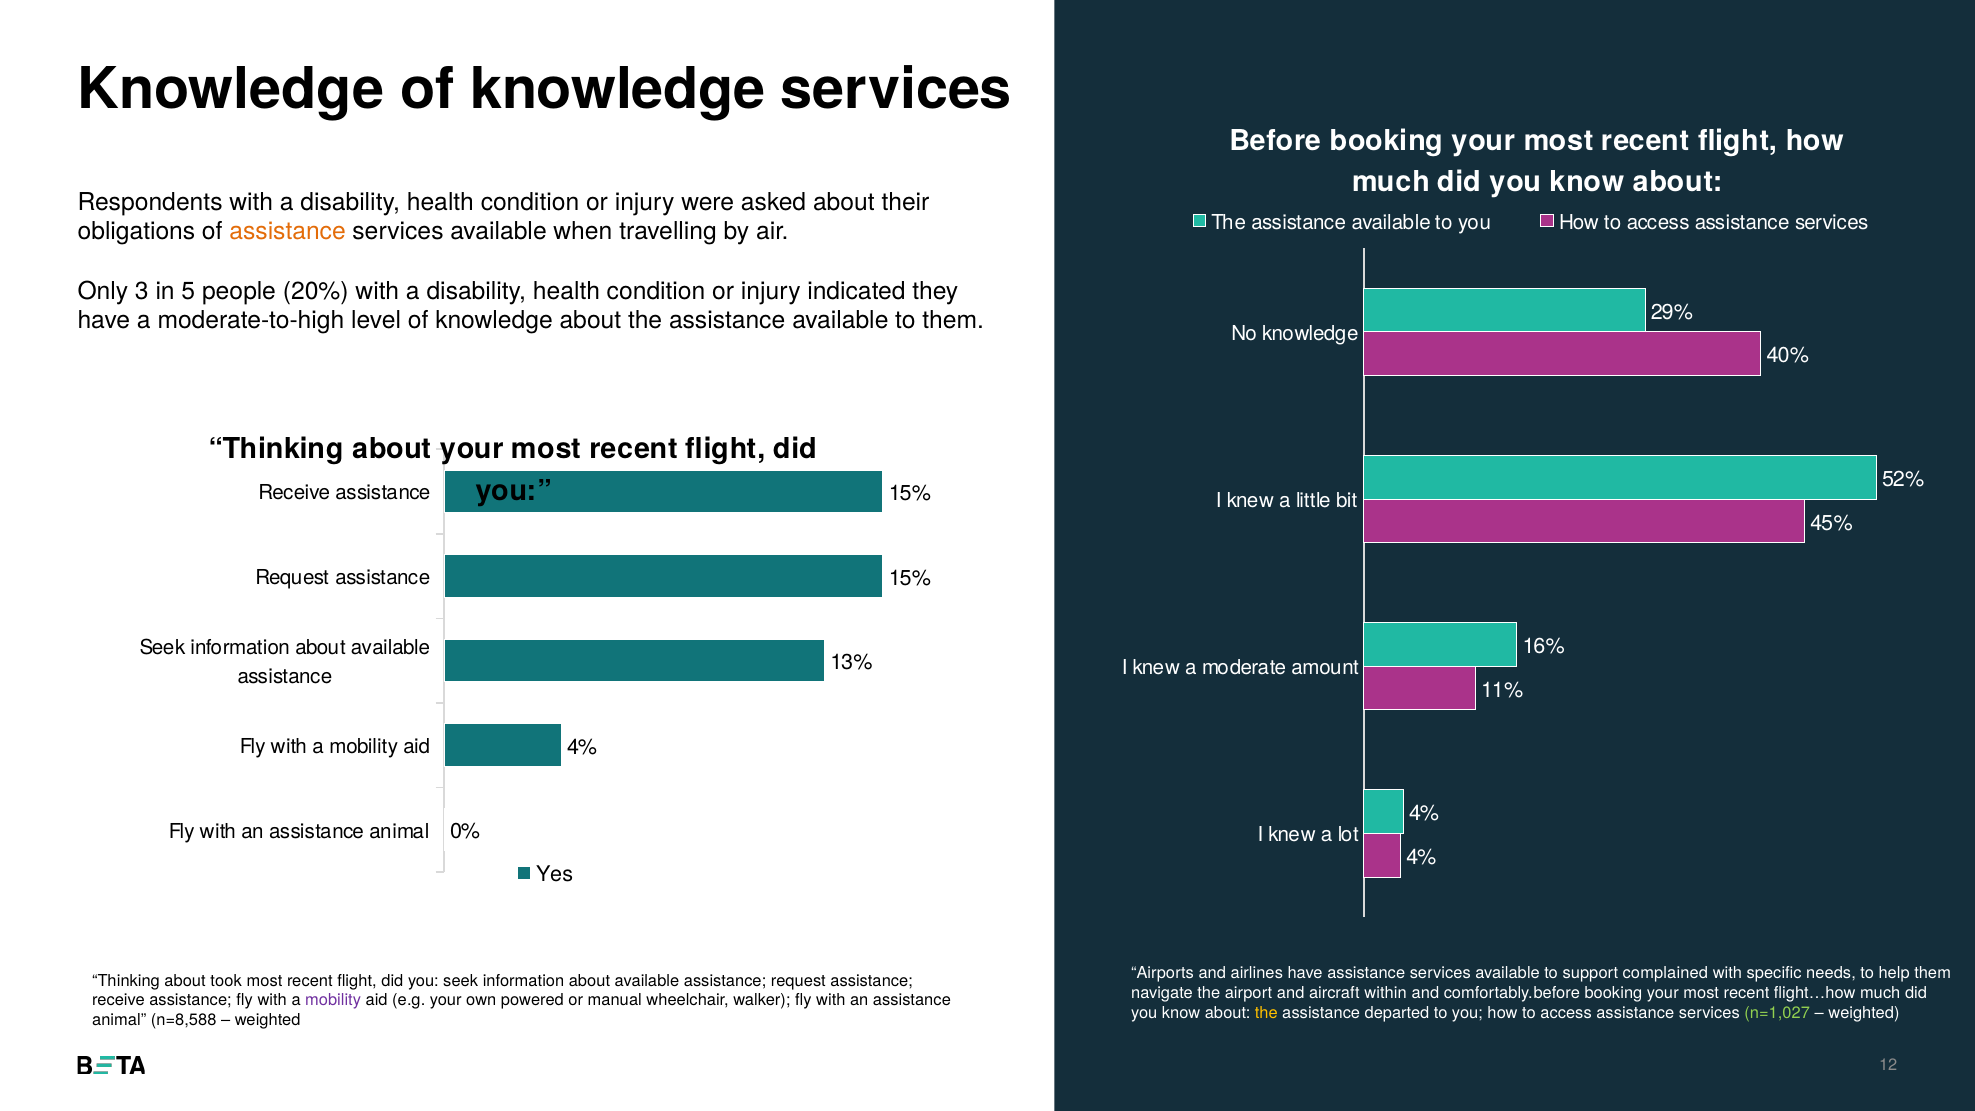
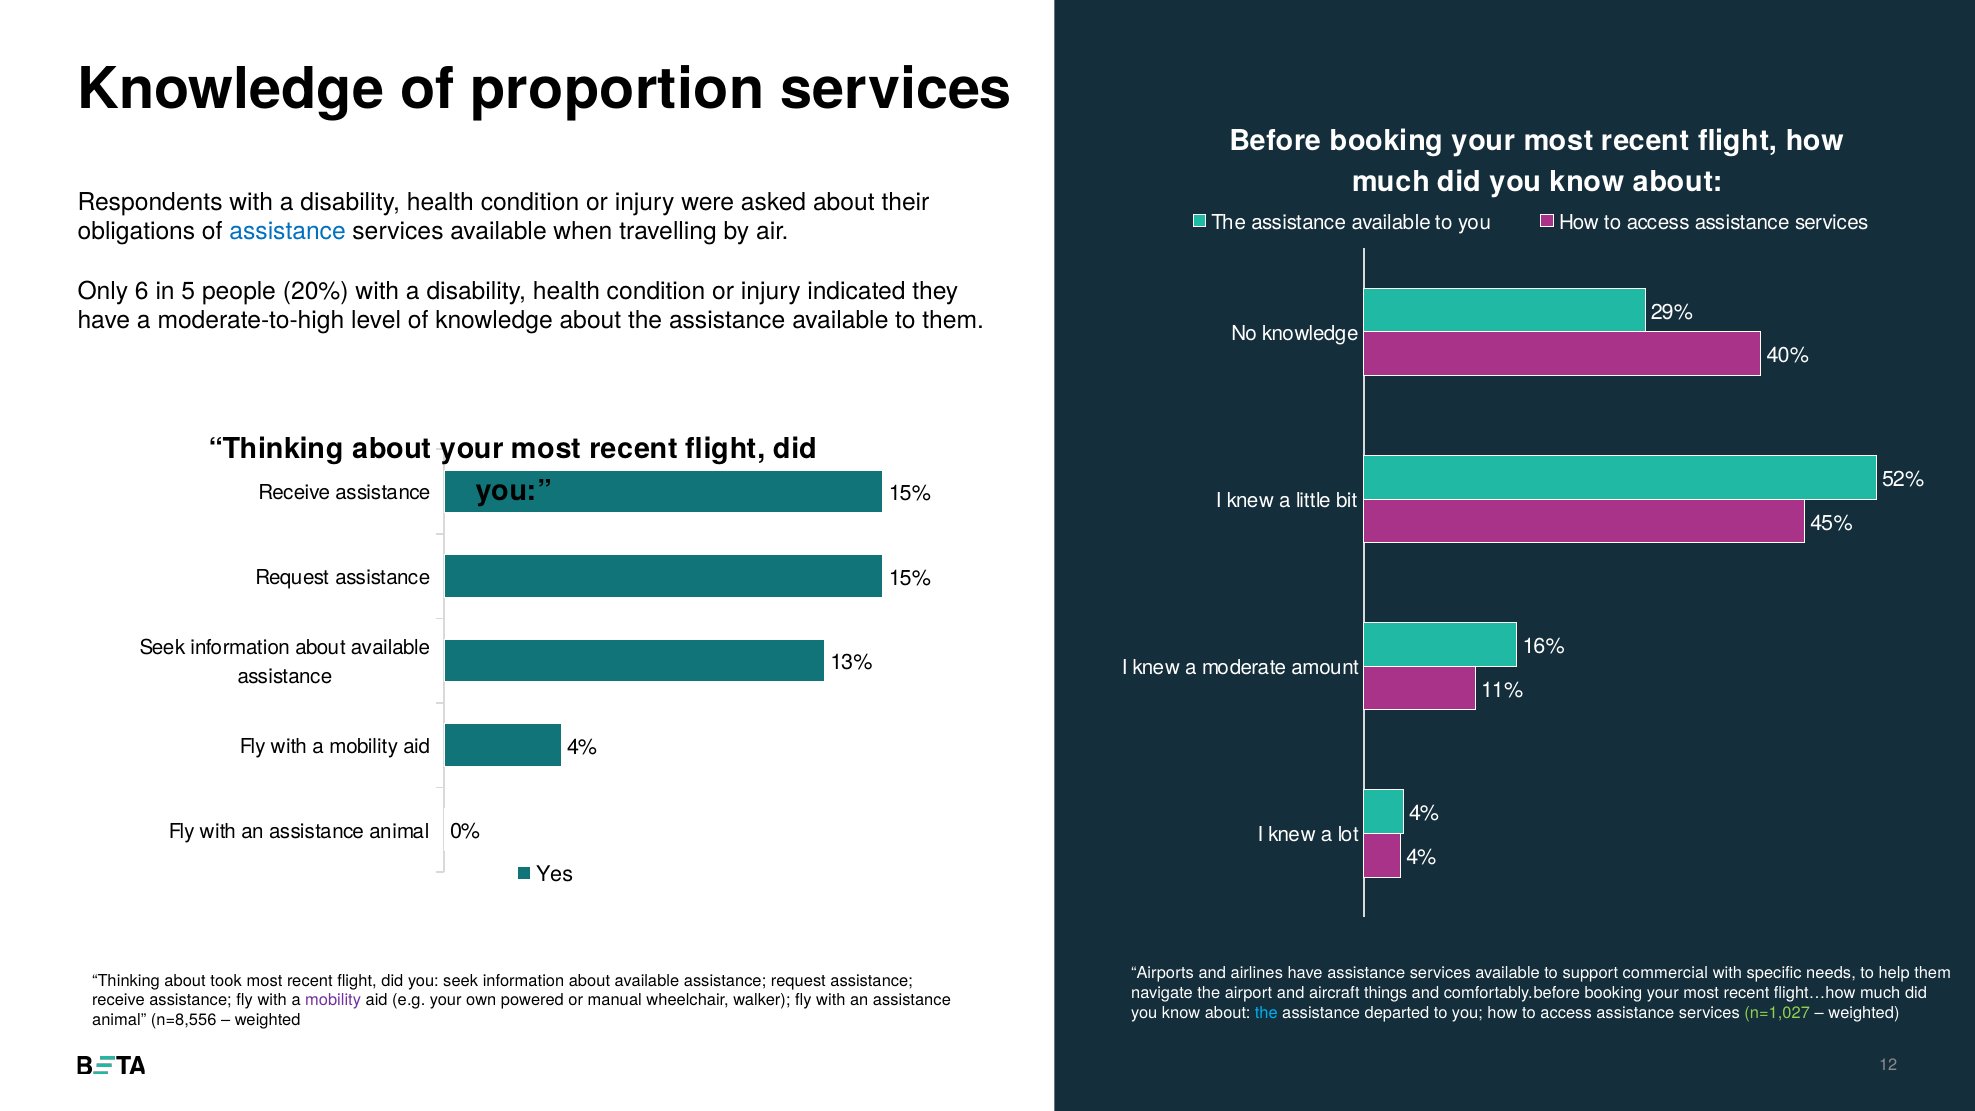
Knowledge of knowledge: knowledge -> proportion (617, 89)
assistance colour: orange -> blue (288, 232)
3: 3 -> 6 (142, 291)
complained: complained -> commercial (1665, 973)
within: within -> things (1386, 993)
the colour: yellow -> light blue (1266, 1013)
n=8,588: n=8,588 -> n=8,556 (184, 1020)
